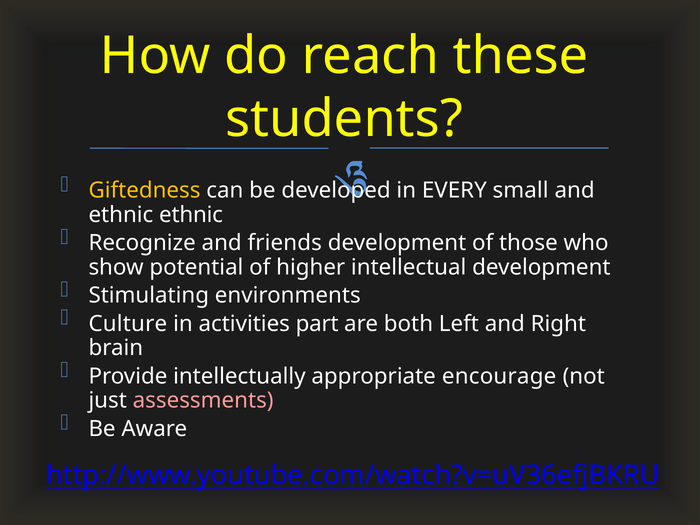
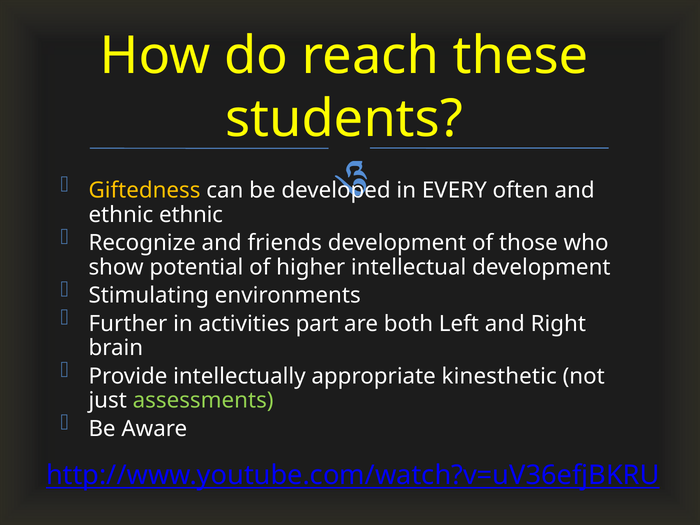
small: small -> often (521, 191)
Culture: Culture -> Further (128, 324)
encourage: encourage -> kinesthetic (499, 376)
assessments colour: pink -> light green (203, 400)
